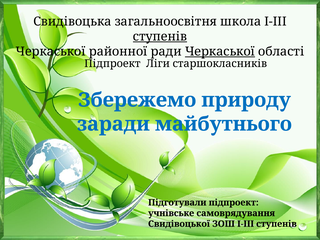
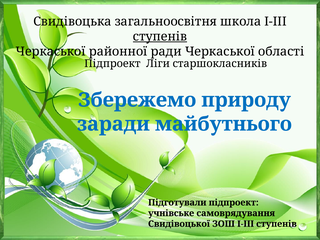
Черкаської underline: present -> none (220, 51)
